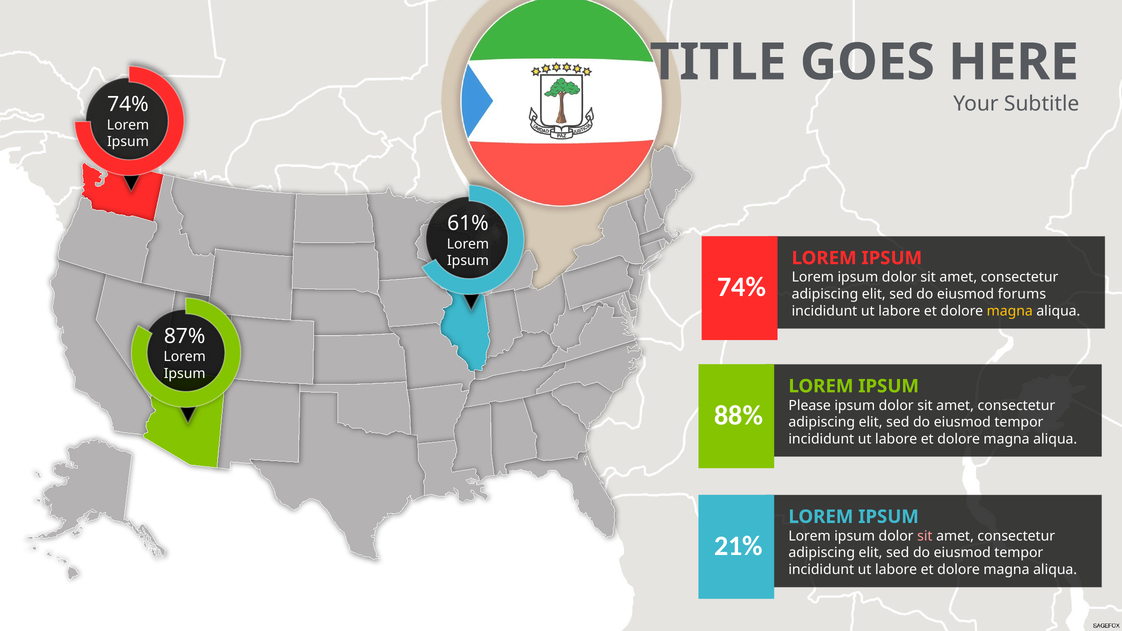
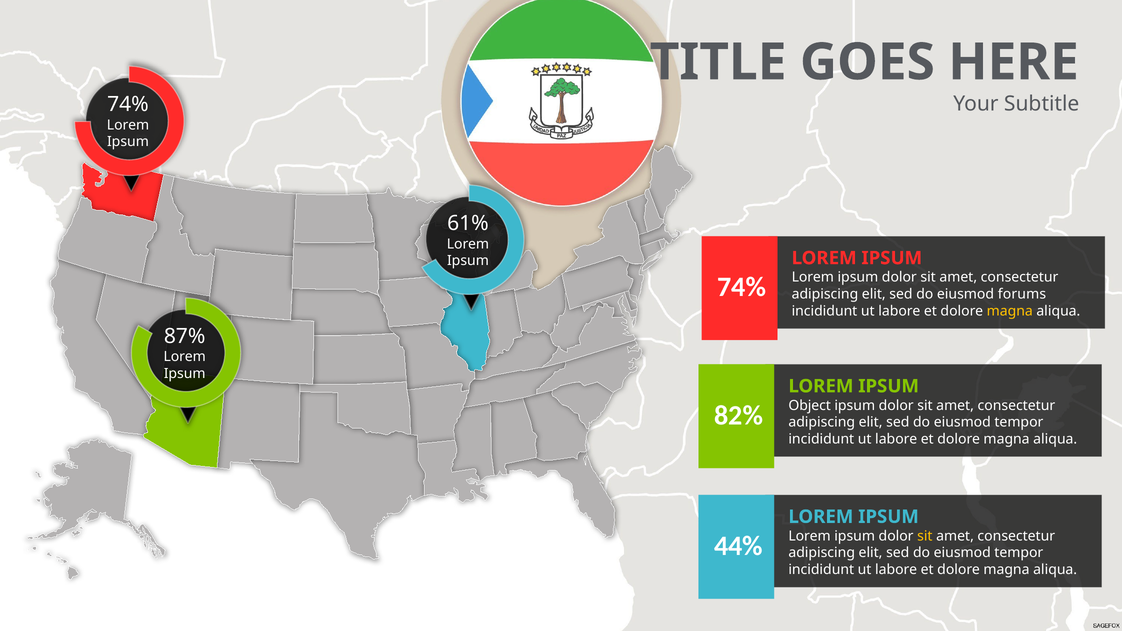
Please: Please -> Object (810, 406)
88%: 88% -> 82% (739, 415)
sit colour: pink -> yellow (925, 536)
21%: 21% -> 44% (738, 546)
